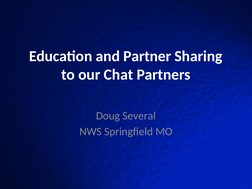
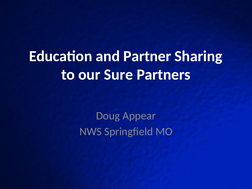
Chat: Chat -> Sure (118, 75)
Several: Several -> Appear (139, 116)
